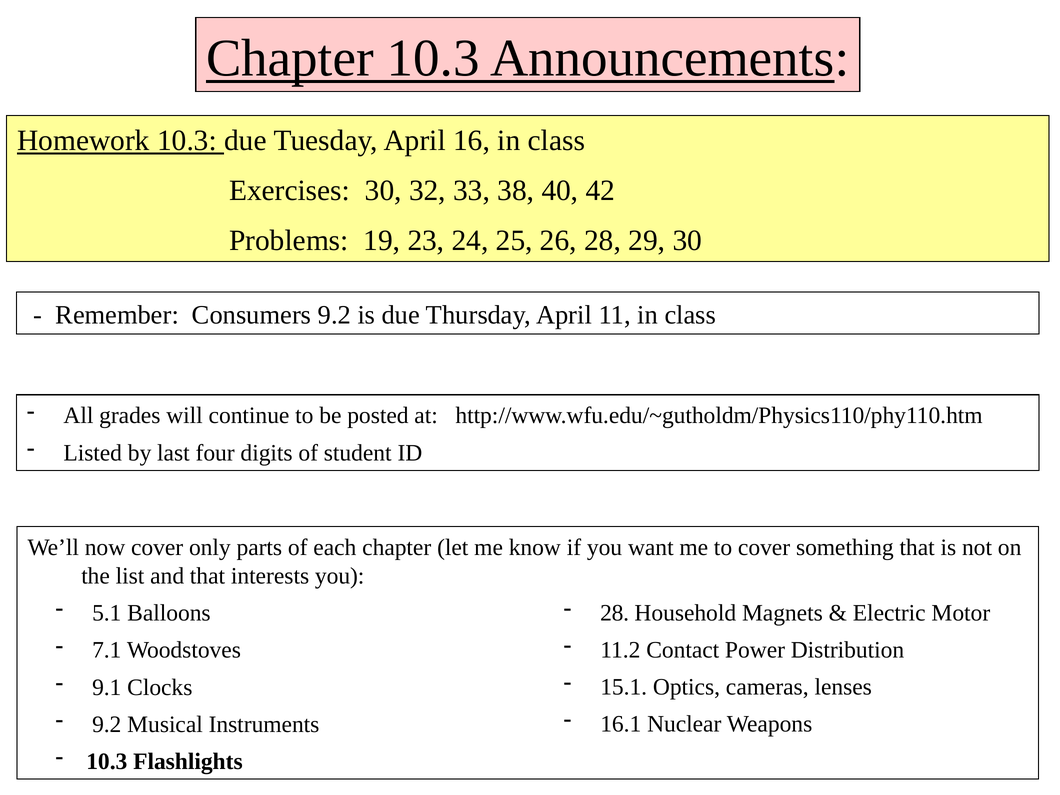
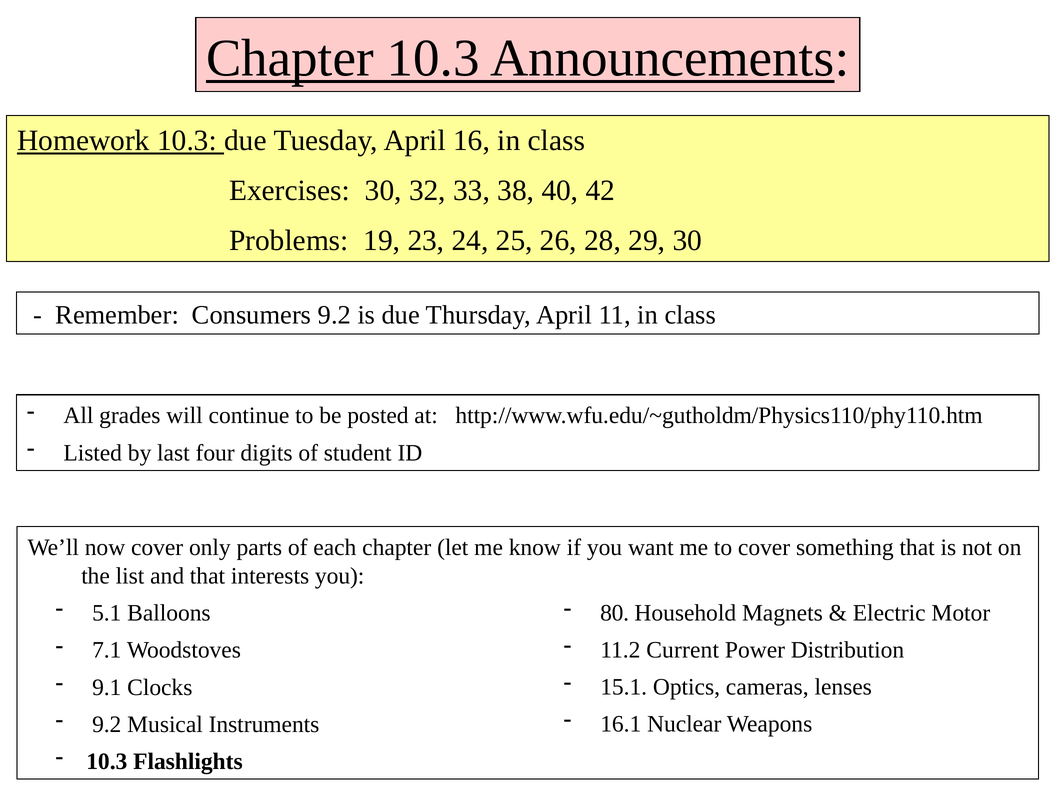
28: 28 -> 80 (615, 613)
Contact: Contact -> Current (683, 650)
